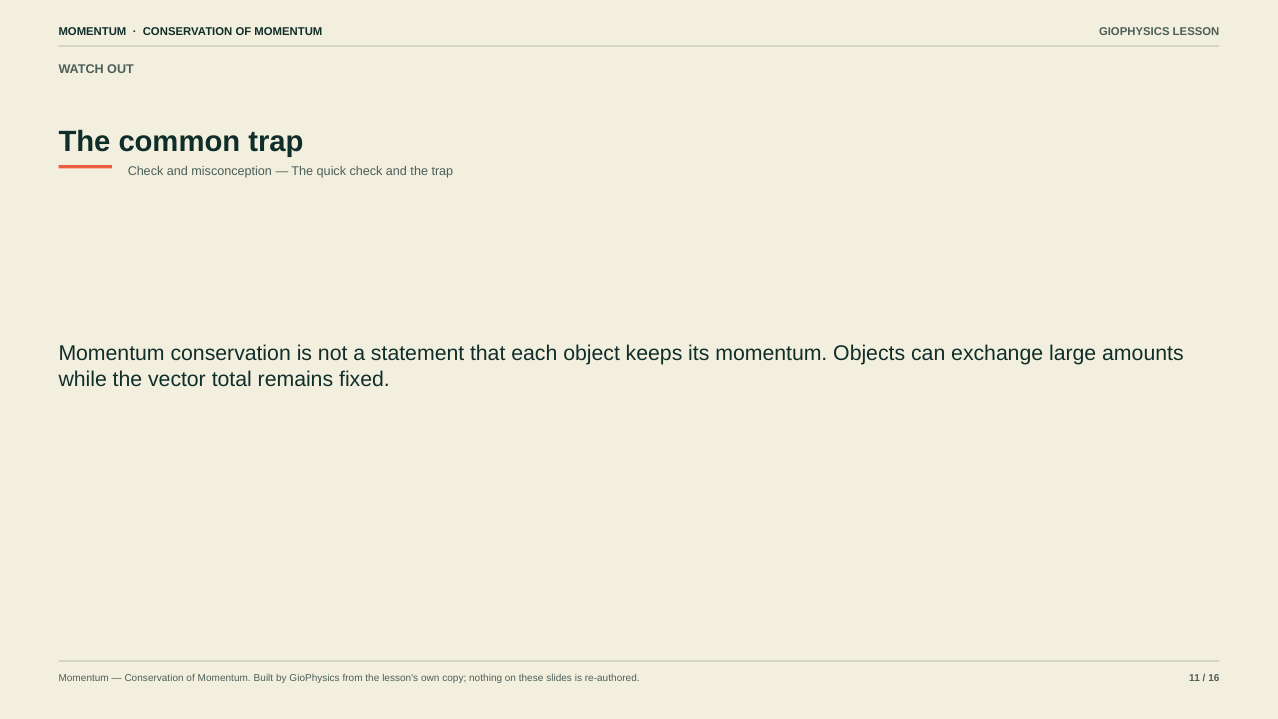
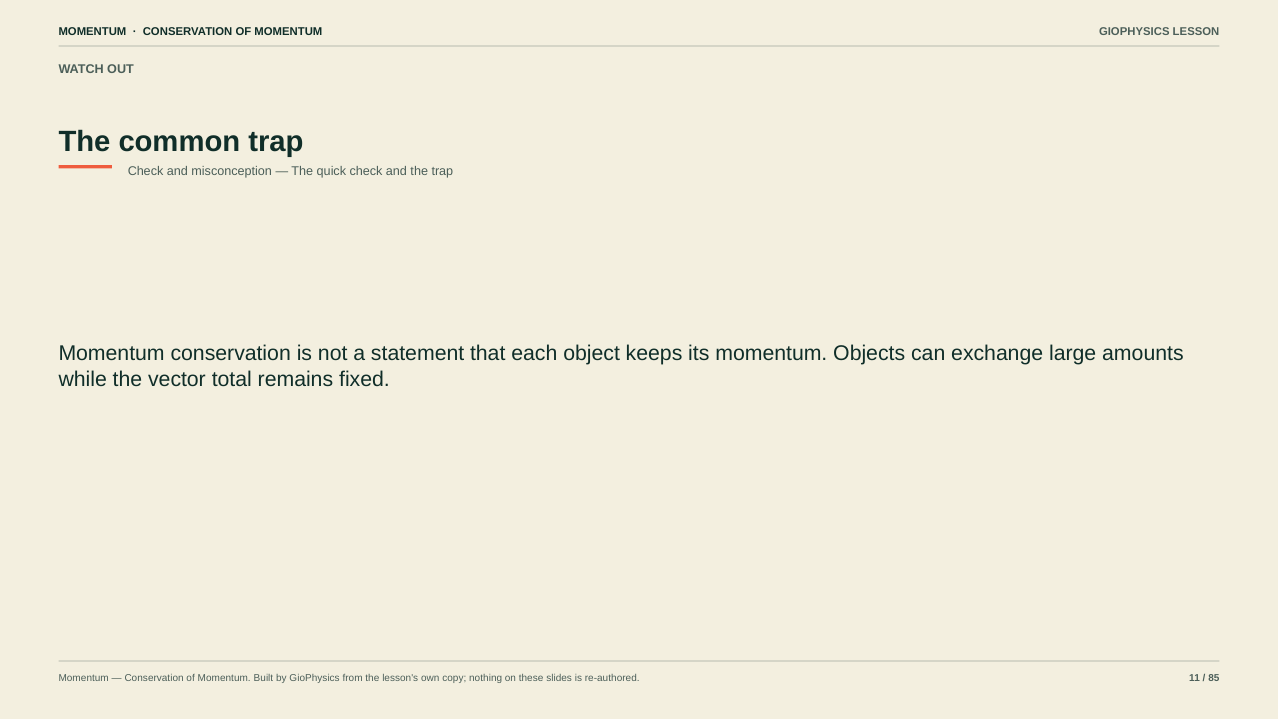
16: 16 -> 85 (1214, 678)
